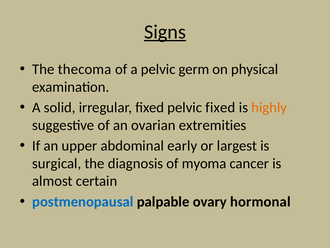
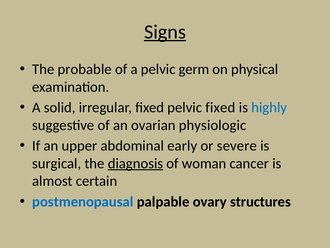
thecoma: thecoma -> probable (85, 69)
highly colour: orange -> blue (269, 107)
extremities: extremities -> physiologic (213, 125)
largest: largest -> severe (237, 146)
diagnosis underline: none -> present (135, 163)
myoma: myoma -> woman (204, 163)
hormonal: hormonal -> structures (261, 201)
